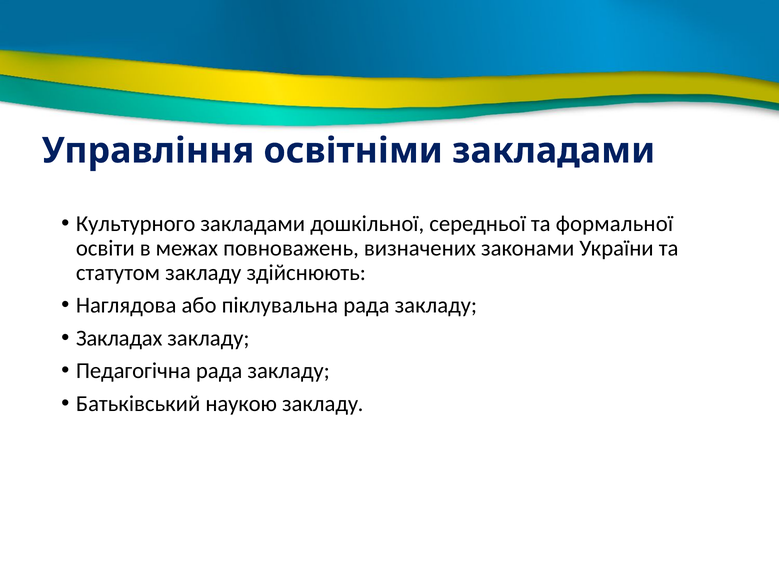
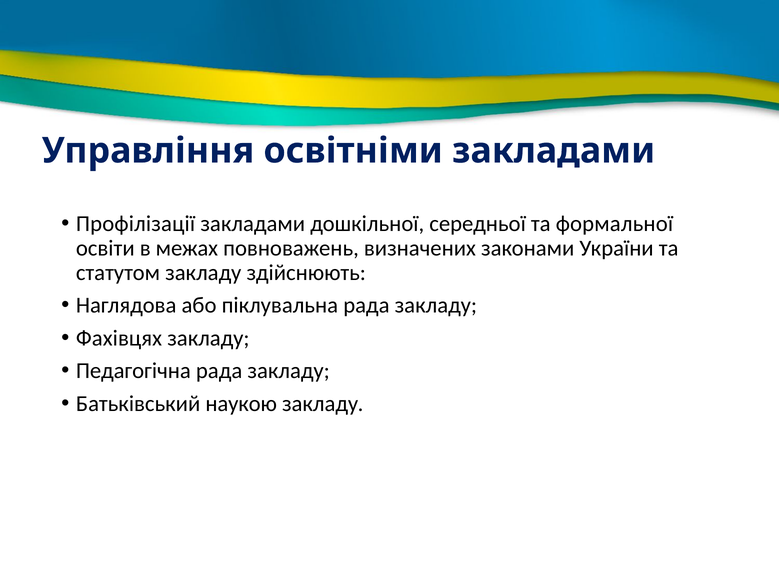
Культурного: Культурного -> Профілізації (136, 223)
Закладах: Закладах -> Фахівцях (119, 338)
